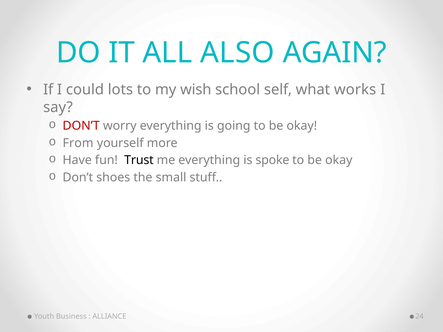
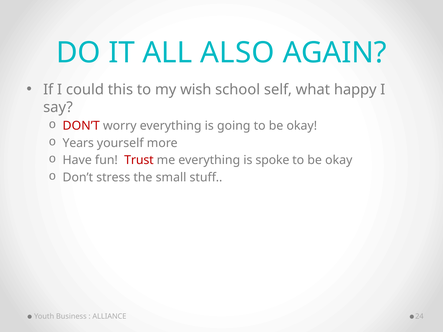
lots: lots -> this (120, 90)
works: works -> happy (355, 90)
From: From -> Years (78, 143)
Trust colour: black -> red (139, 160)
shoes: shoes -> stress (113, 178)
